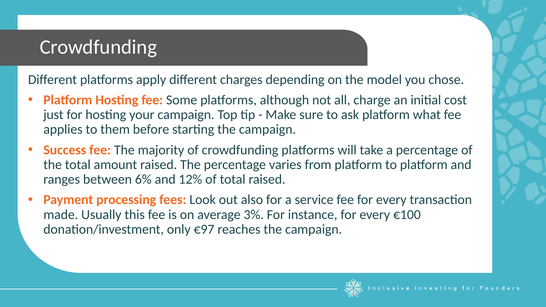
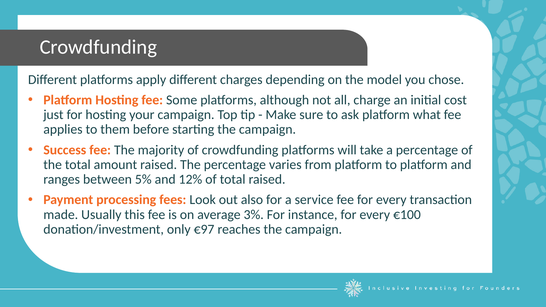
6%: 6% -> 5% (143, 179)
